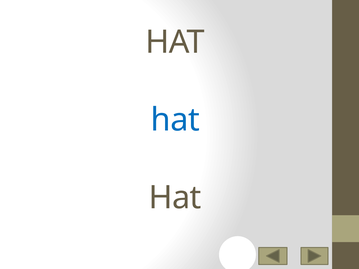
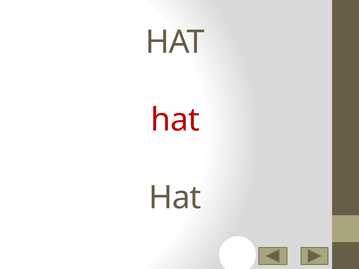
hat colour: blue -> red (175, 120)
